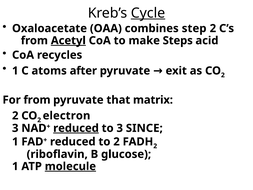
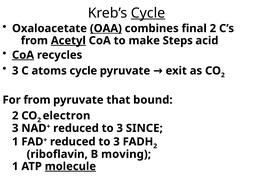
OAA underline: none -> present (106, 28)
step: step -> final (194, 28)
CoA underline: none -> present (23, 55)
1: 1 -> 3 (15, 71)
atoms after: after -> cycle (83, 71)
matrix: matrix -> bound (153, 100)
reduced underline: present -> none (76, 128)
2: 2 -> 3 (117, 142)
glucose: glucose -> moving (126, 154)
